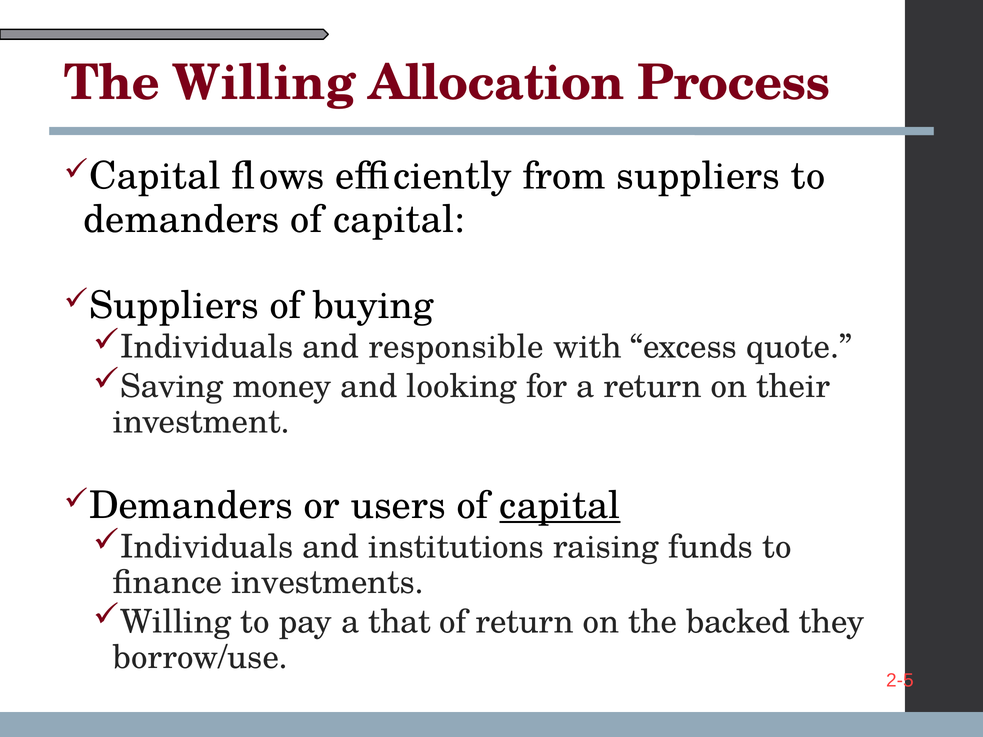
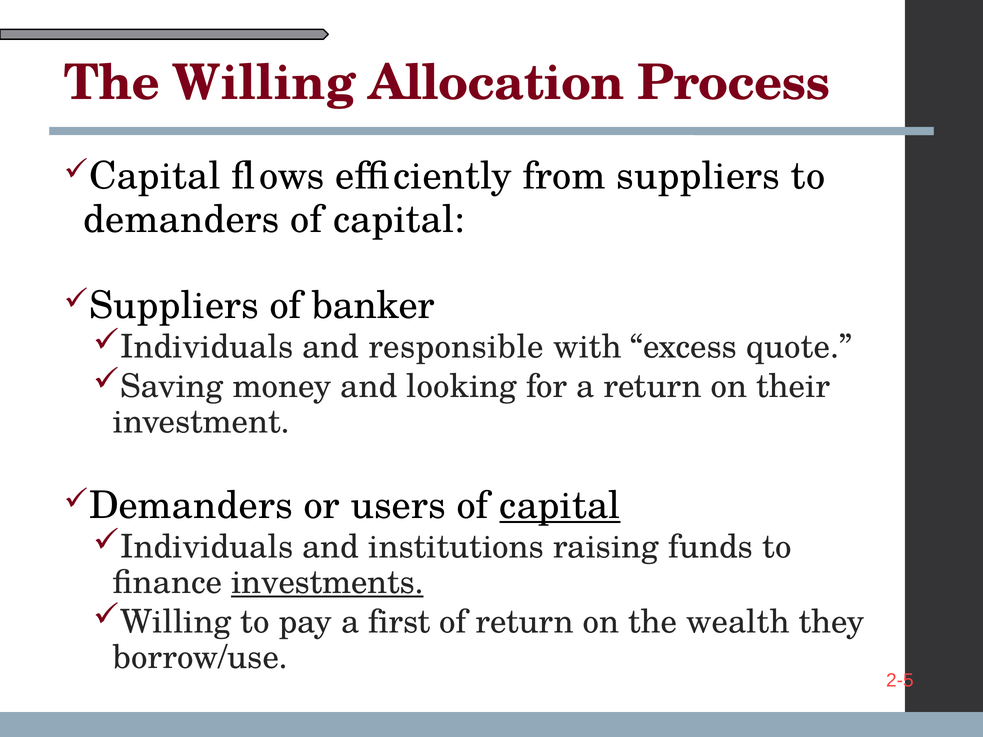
buying: buying -> banker (373, 306)
investments underline: none -> present (328, 583)
that: that -> first (399, 622)
backed: backed -> wealth (738, 622)
